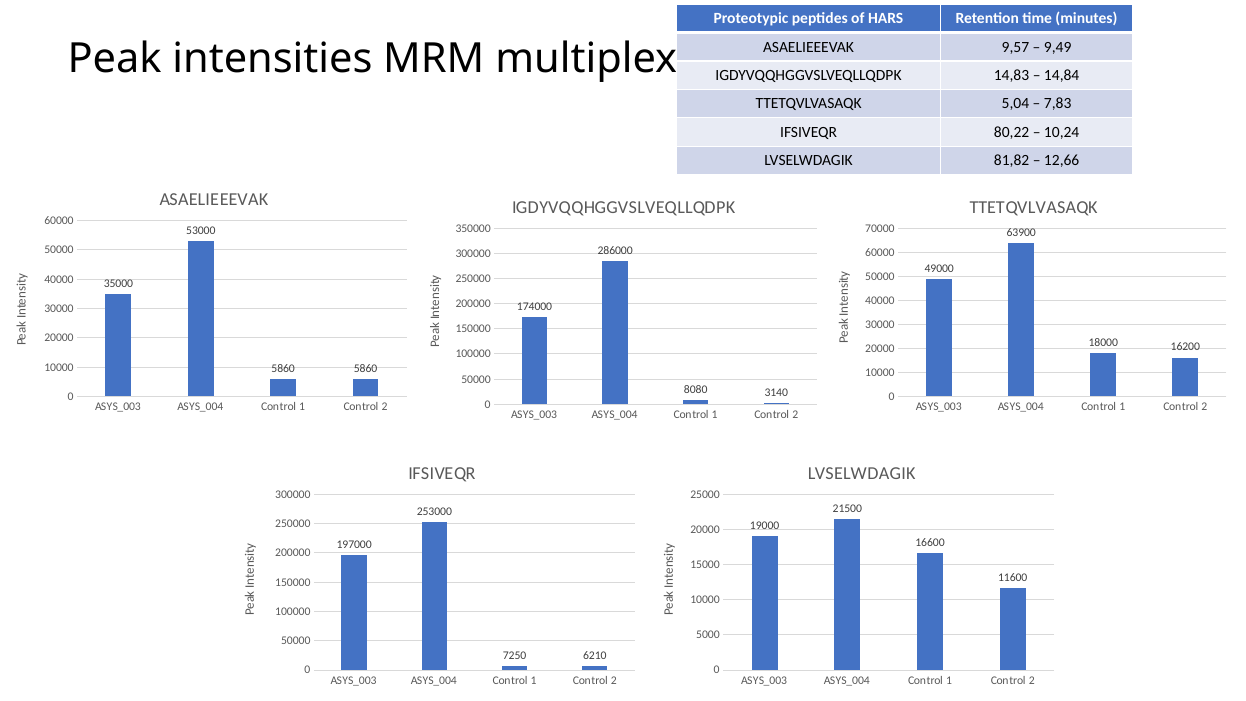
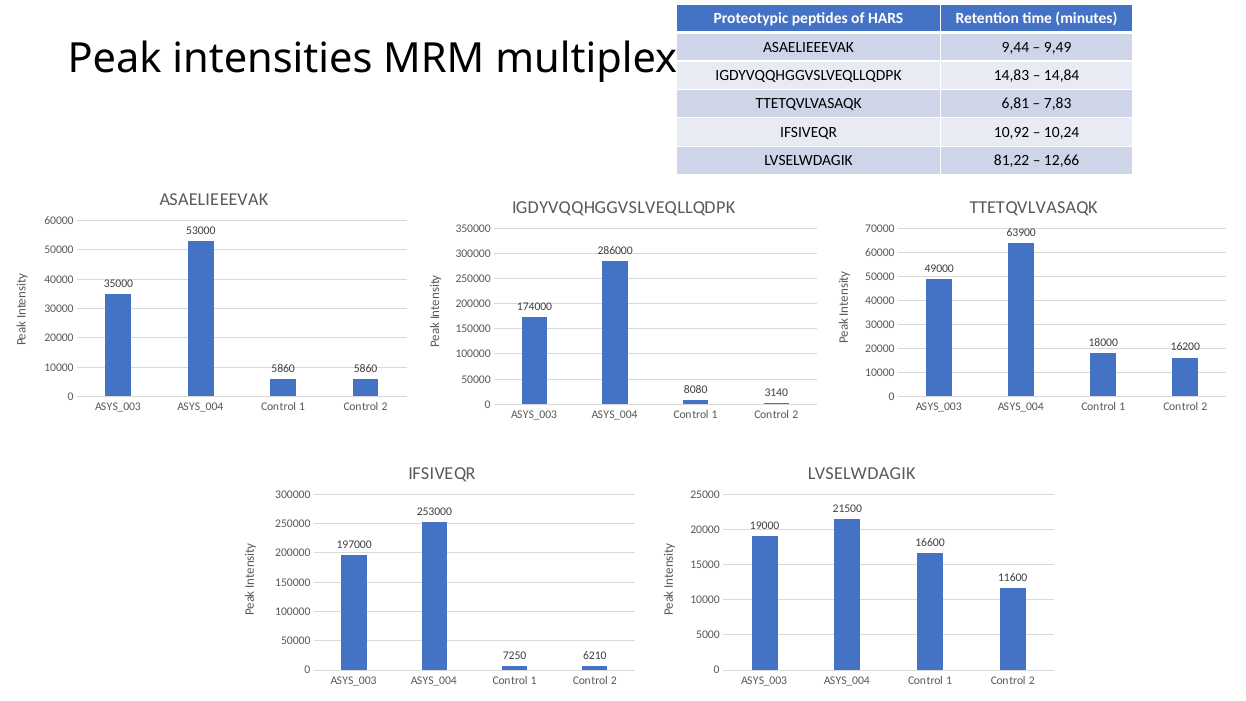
9,57: 9,57 -> 9,44 (1015, 47)
5,04: 5,04 -> 6,81 (1015, 104)
80,22: 80,22 -> 10,92 (1012, 132)
81,82: 81,82 -> 81,22 (1012, 160)
